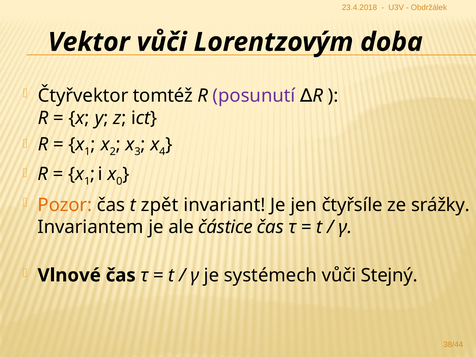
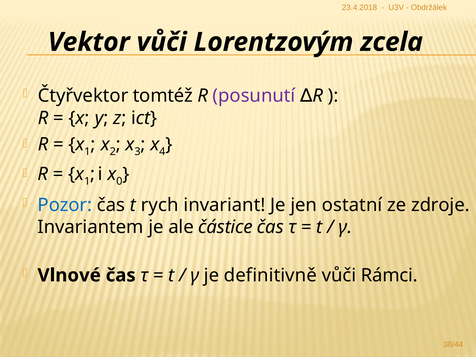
doba: doba -> zcela (392, 42)
Pozor colour: orange -> blue (65, 205)
zpět: zpět -> rych (160, 205)
čtyřsíle: čtyřsíle -> ostatní (352, 205)
srážky: srážky -> zdroje (440, 205)
systémech: systémech -> definitivně (270, 275)
Stejný: Stejný -> Rámci (389, 275)
